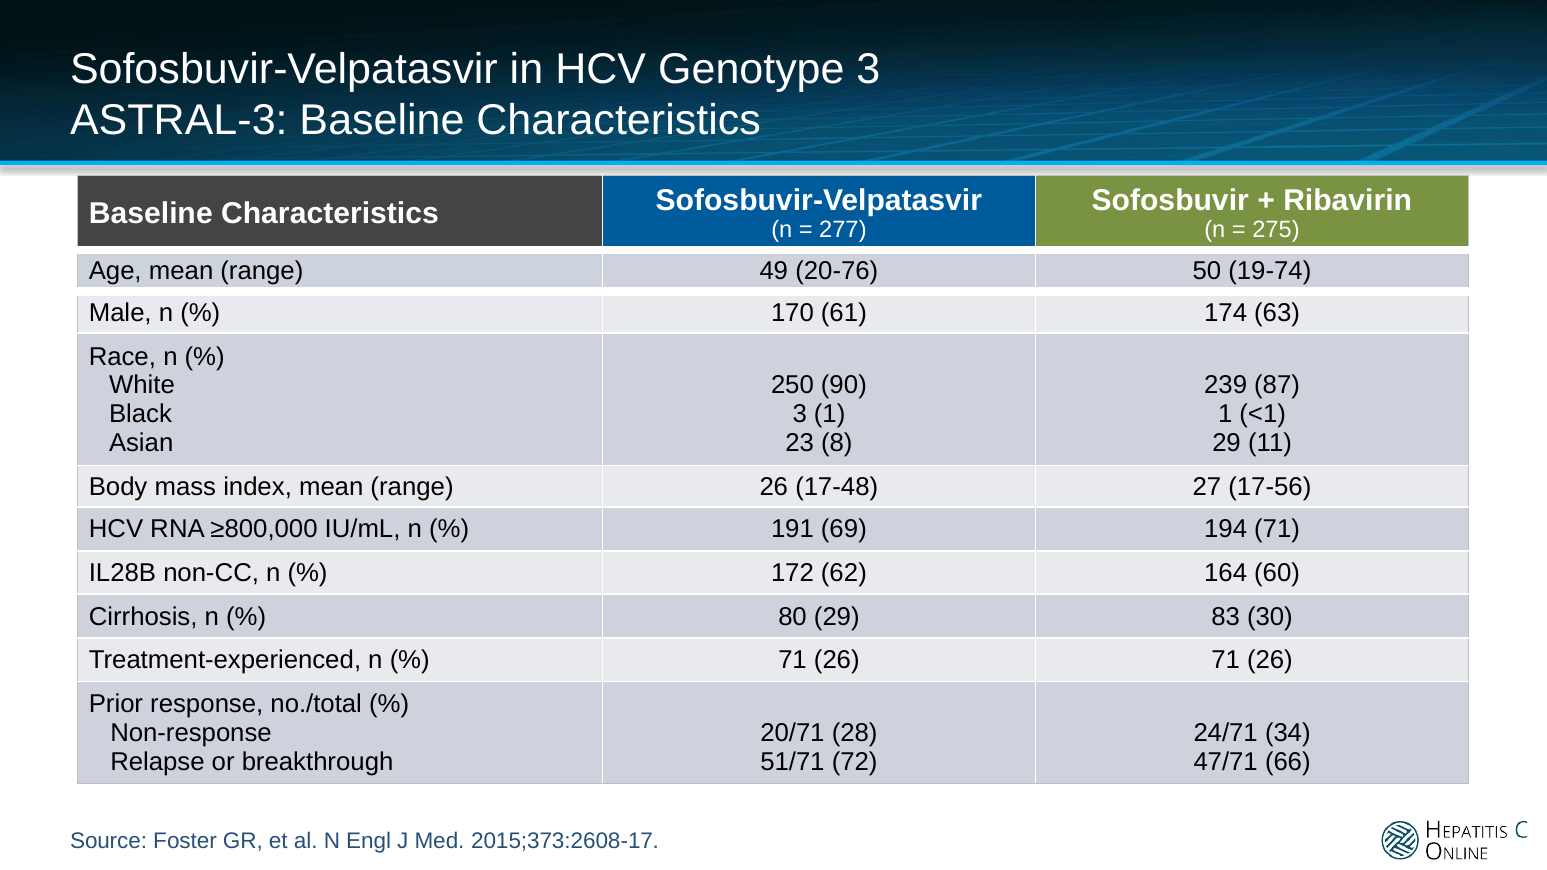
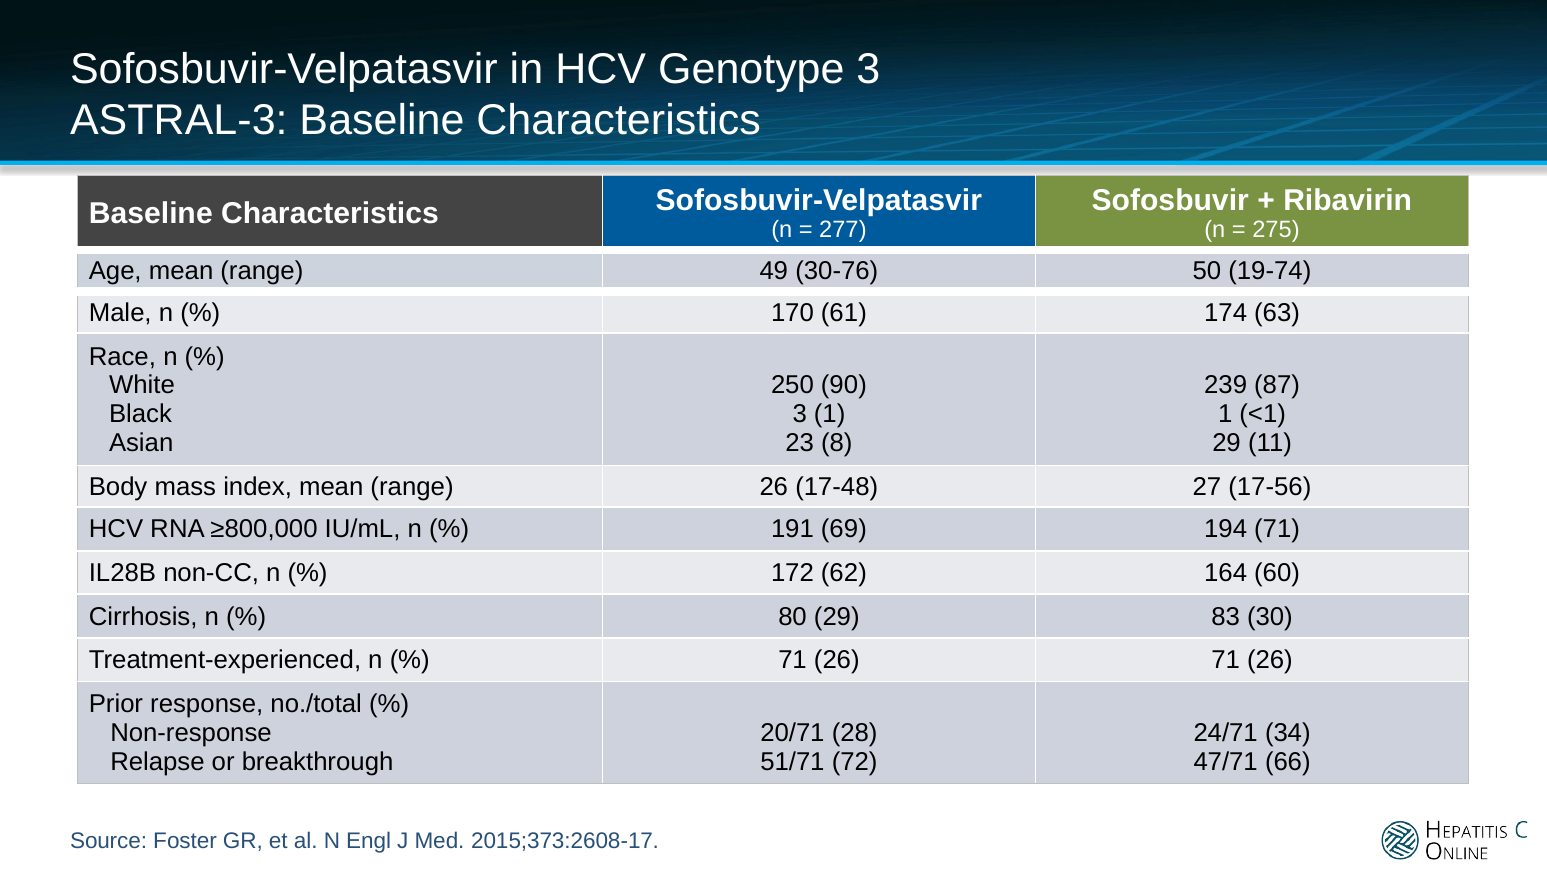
20-76: 20-76 -> 30-76 (837, 271)
